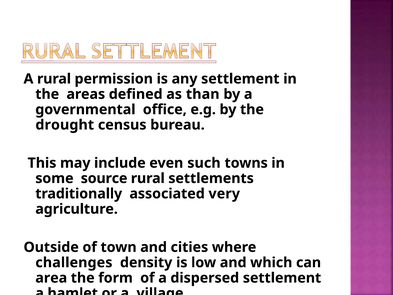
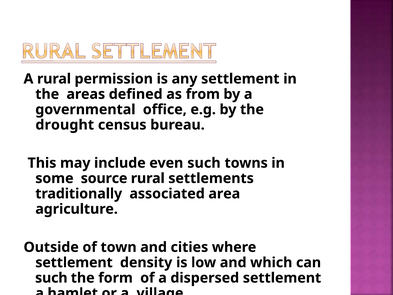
than: than -> from (203, 94)
very: very -> area (224, 194)
challenges: challenges -> settlement (74, 262)
area: area -> such (51, 278)
